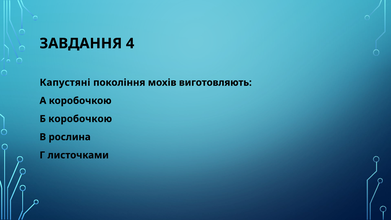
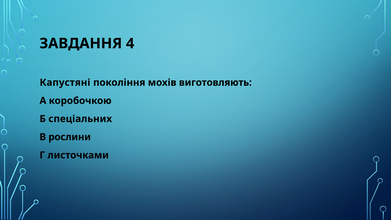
Б коробочкою: коробочкою -> спеціальних (80, 119)
рослина: рослина -> рослини (70, 137)
